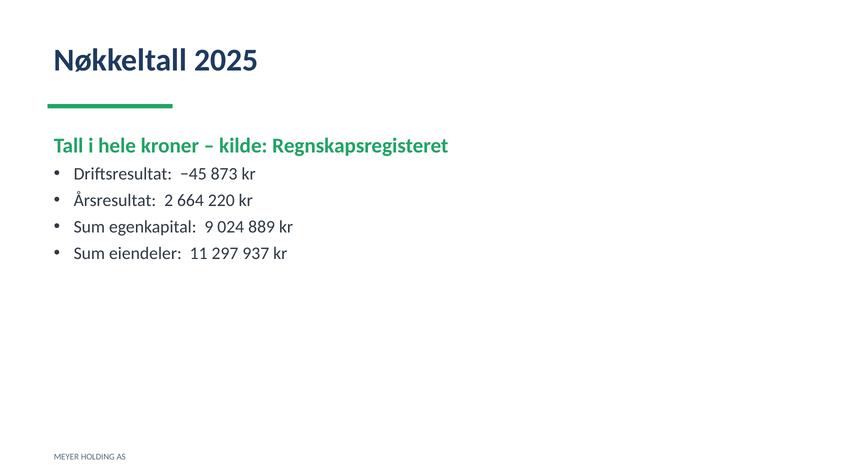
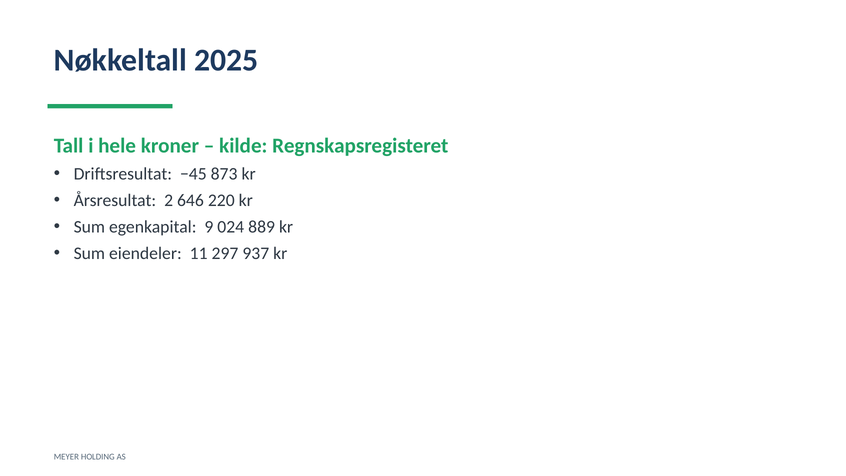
664: 664 -> 646 (190, 200)
